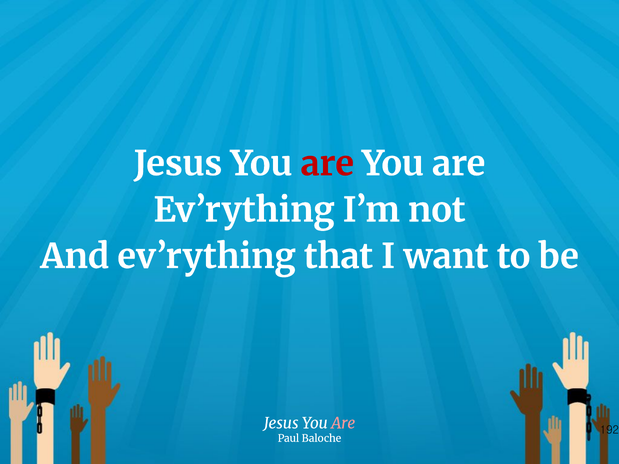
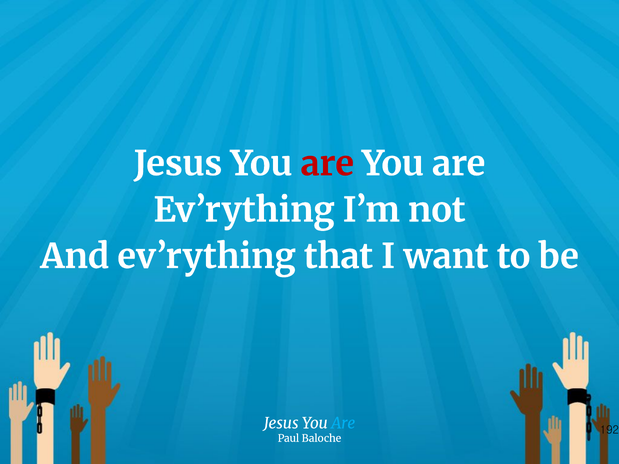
Are colour: pink -> light blue (343, 424)
